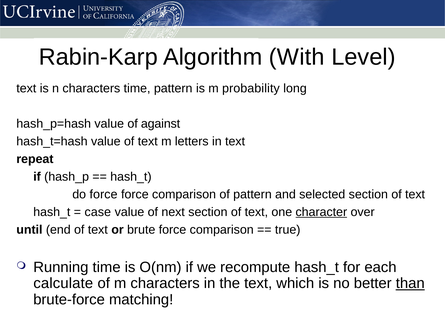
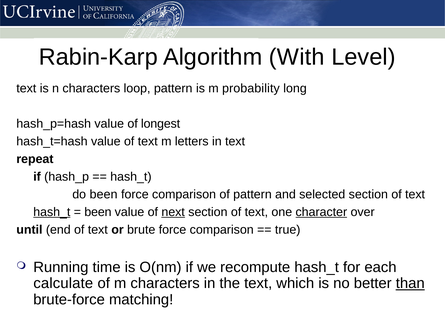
characters time: time -> loop (137, 88)
against: against -> longest (161, 124)
do force: force -> been (104, 194)
hash_t underline: none -> present (52, 212)
case: case -> been (98, 212)
next underline: none -> present (173, 212)
